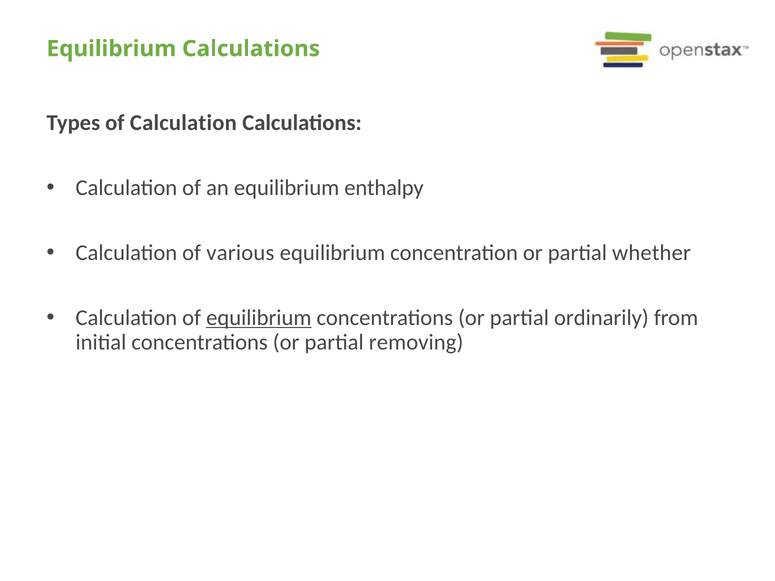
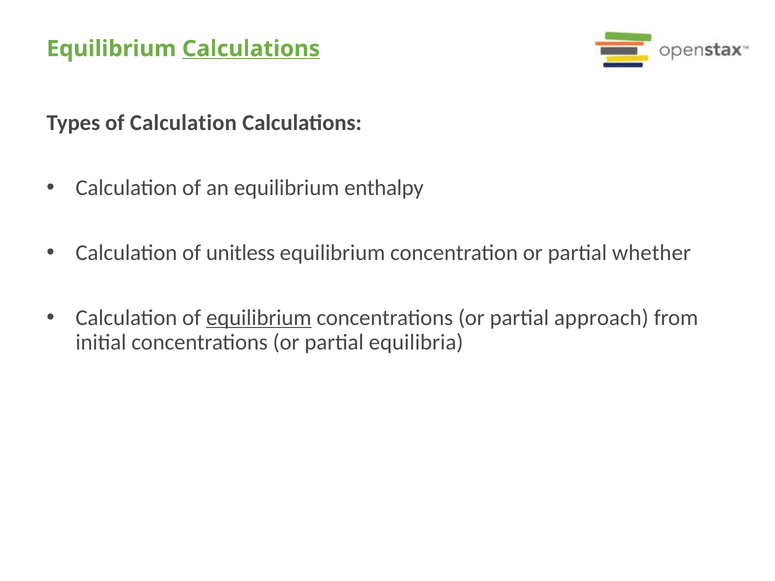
Calculations underline: none -> present (251, 49)
various: various -> unitless (241, 253)
ordinarily: ordinarily -> approach (601, 318)
removing: removing -> equilibria (416, 342)
